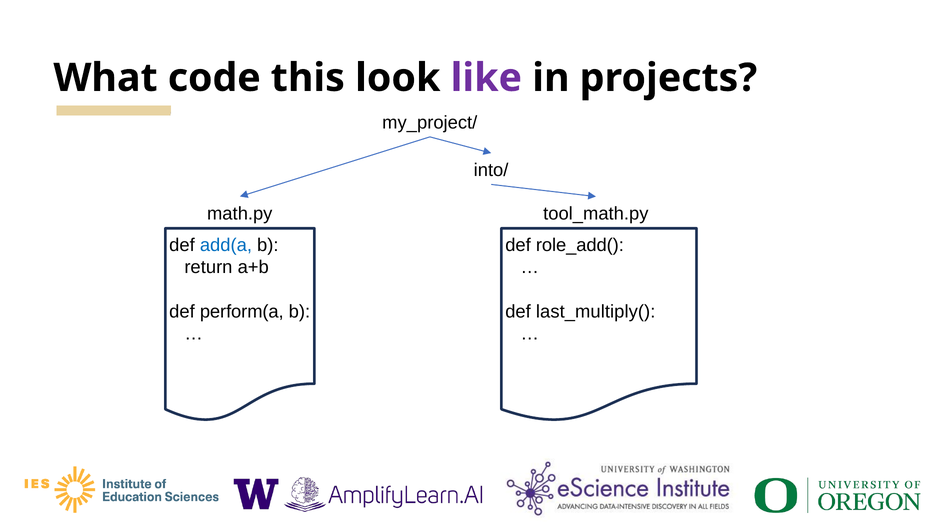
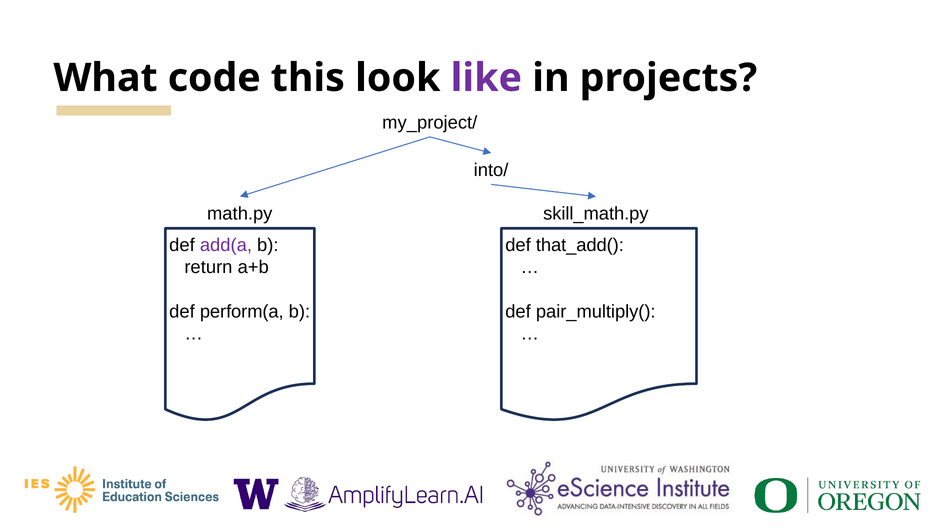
tool_math.py: tool_math.py -> skill_math.py (596, 213)
add(a colour: blue -> purple (226, 245)
role_add(: role_add( -> that_add( (580, 245)
last_multiply(: last_multiply( -> pair_multiply( (596, 311)
